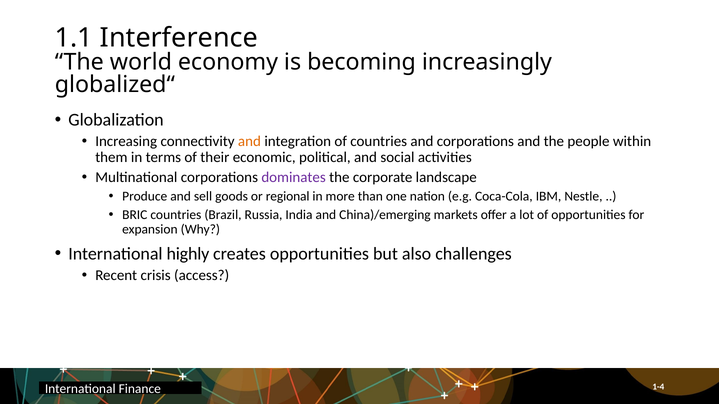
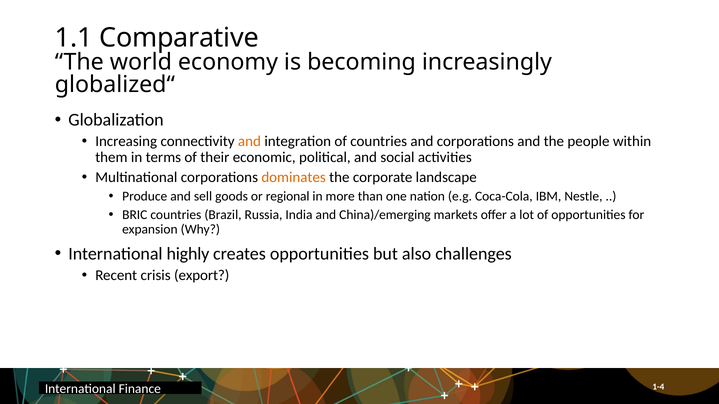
Interference: Interference -> Comparative (179, 38)
dominates colour: purple -> orange (294, 178)
access: access -> export (202, 276)
